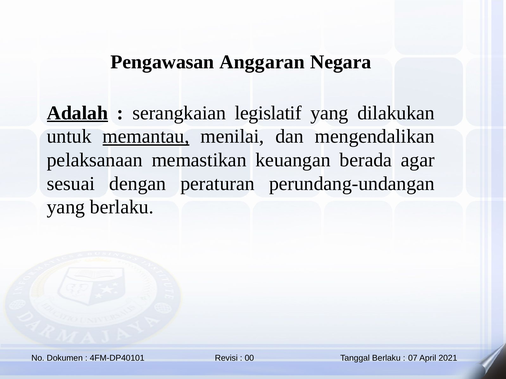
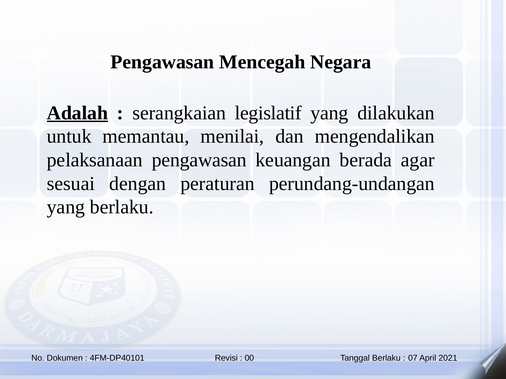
Anggaran: Anggaran -> Mencegah (262, 62)
memantau underline: present -> none (146, 137)
pelaksanaan memastikan: memastikan -> pengawasan (199, 160)
